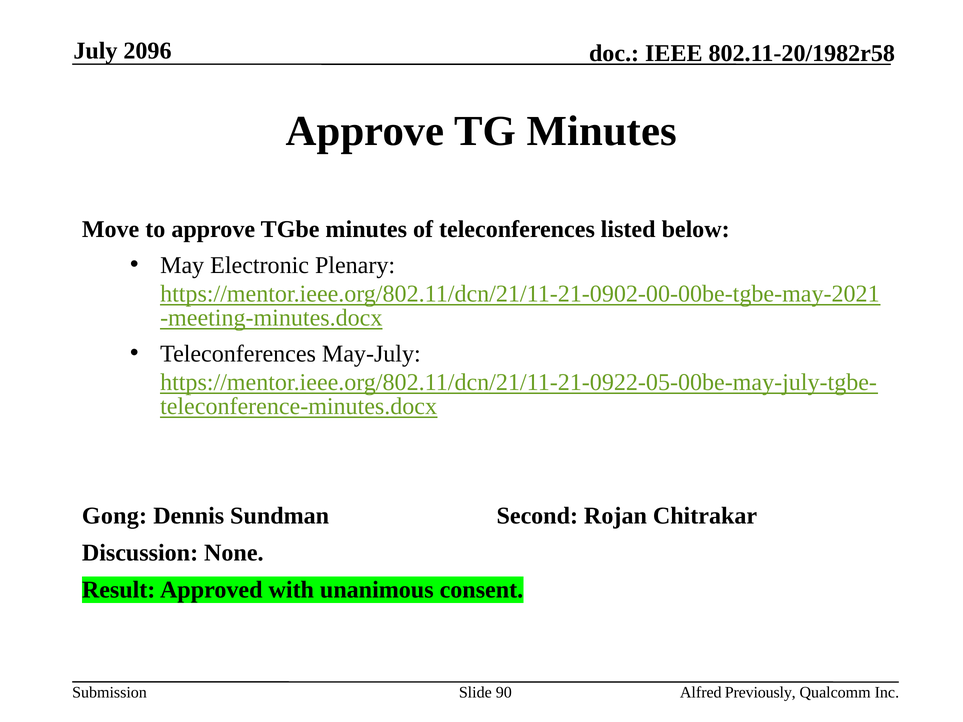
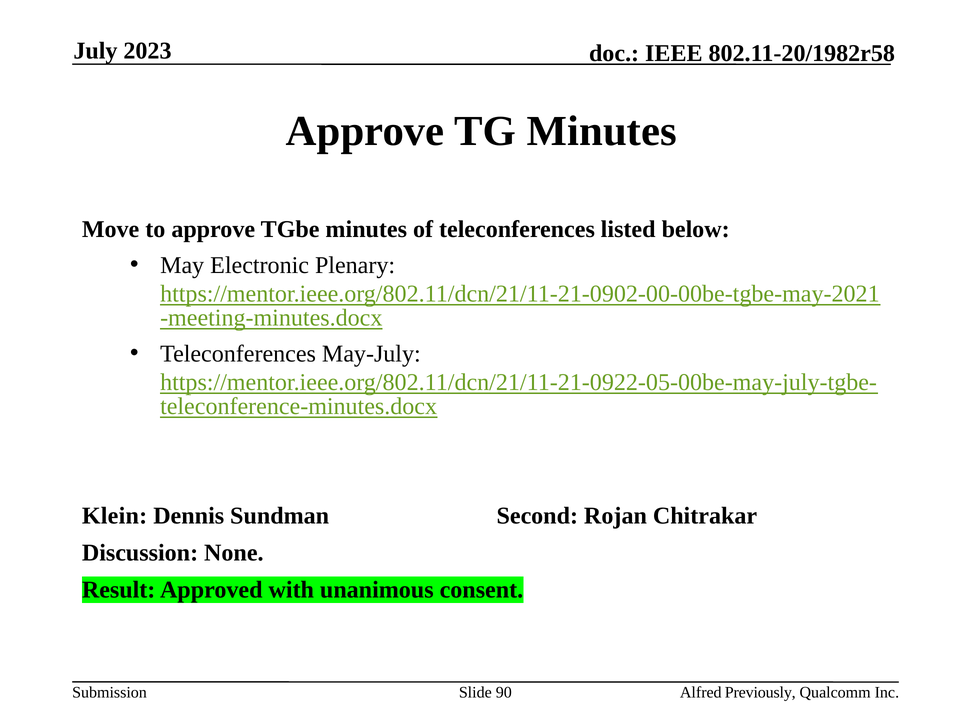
2096: 2096 -> 2023 (147, 51)
Gong: Gong -> Klein (115, 516)
